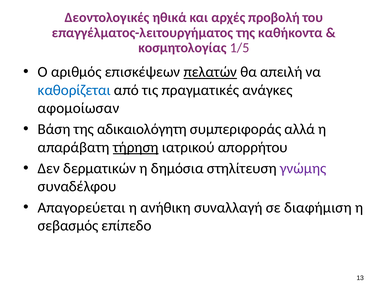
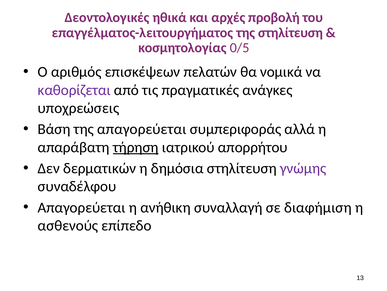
της καθήκοντα: καθήκοντα -> στηλίτευση (291, 33)
1/5: 1/5 -> 0/5 (240, 48)
πελατών underline: present -> none (210, 72)
απειλή: απειλή -> νομικά (281, 72)
καθορίζεται colour: blue -> purple (74, 90)
αφομοίωσαν: αφομοίωσαν -> υποχρεώσεις (79, 108)
της αδικαιολόγητη: αδικαιολόγητη -> απαγορεύεται (142, 129)
σεβασμός: σεβασμός -> ασθενούς (68, 225)
